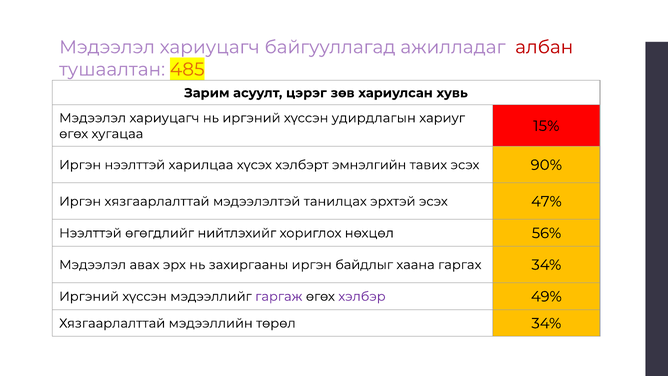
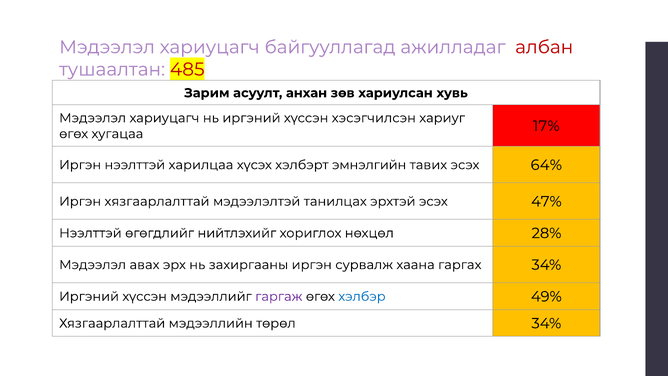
485 colour: orange -> red (187, 69)
цэрэг: цэрэг -> анхан (307, 93)
удирдлагын: удирдлагын -> хэсэгчилсэн (374, 118)
15%: 15% -> 17% (546, 126)
90%: 90% -> 64% (546, 165)
56%: 56% -> 28% (547, 233)
байдлыг: байдлыг -> сурвалж (364, 265)
хэлбэр colour: purple -> blue (362, 296)
